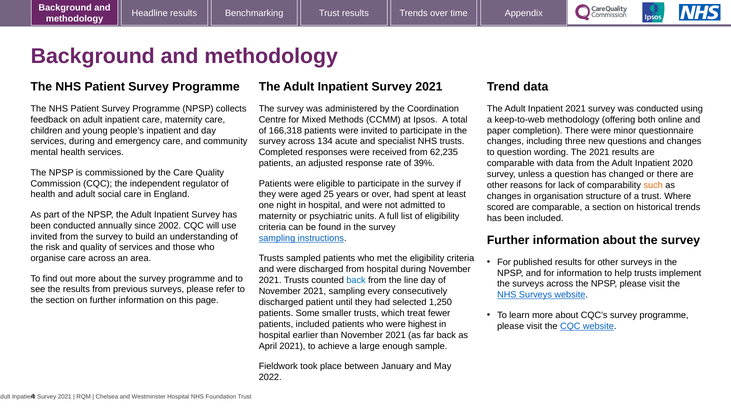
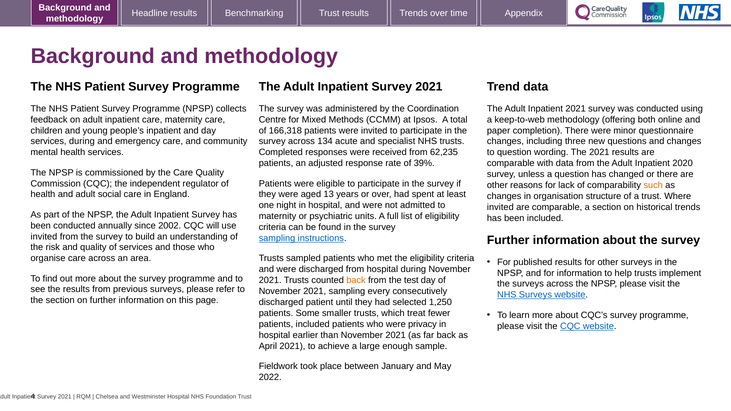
25: 25 -> 13 (329, 195)
scored: scored -> invited (500, 207)
back colour: blue -> orange (356, 280)
line: line -> test (411, 280)
highest: highest -> privacy (422, 324)
